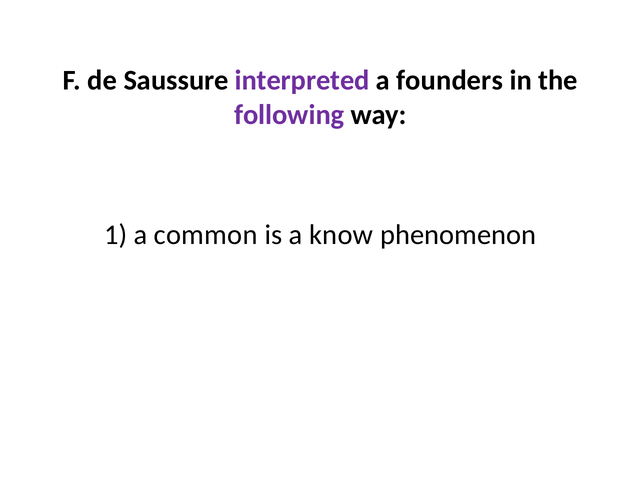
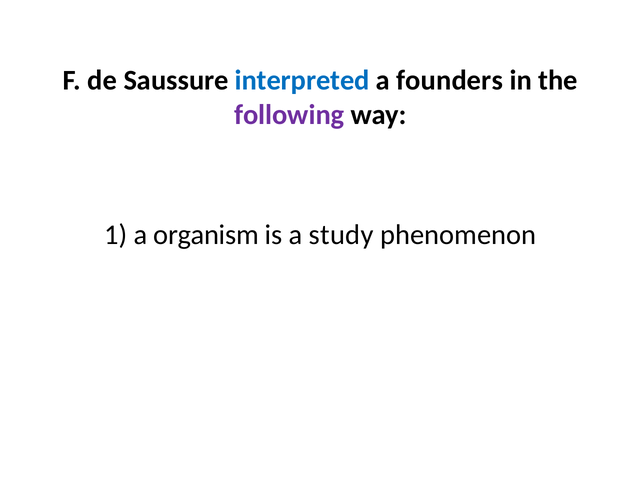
interpreted colour: purple -> blue (302, 81)
common: common -> organism (206, 235)
know: know -> study (341, 235)
